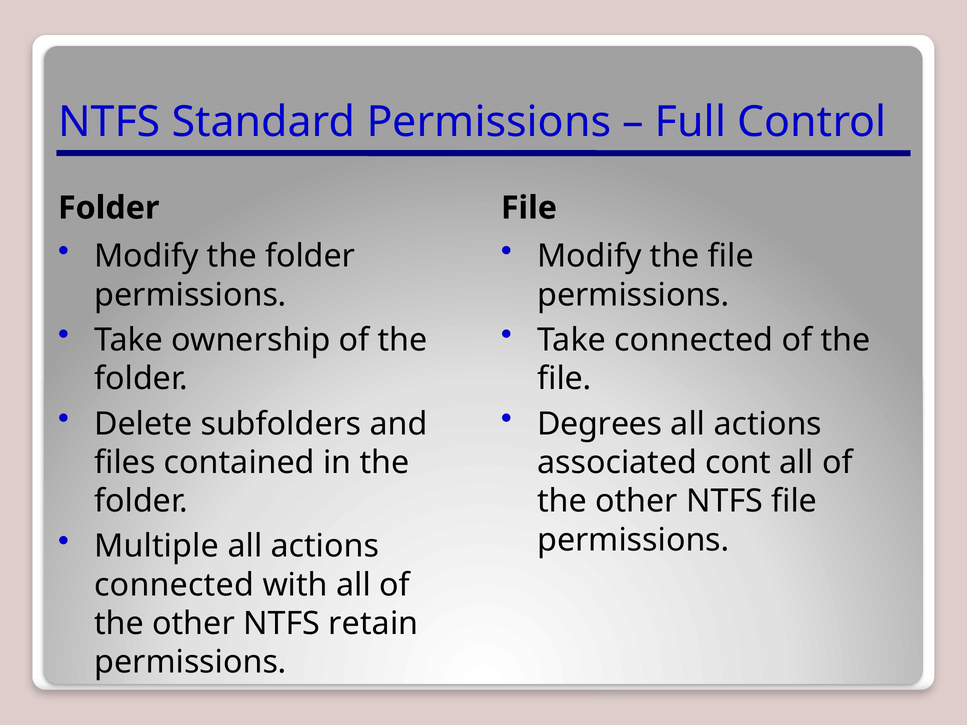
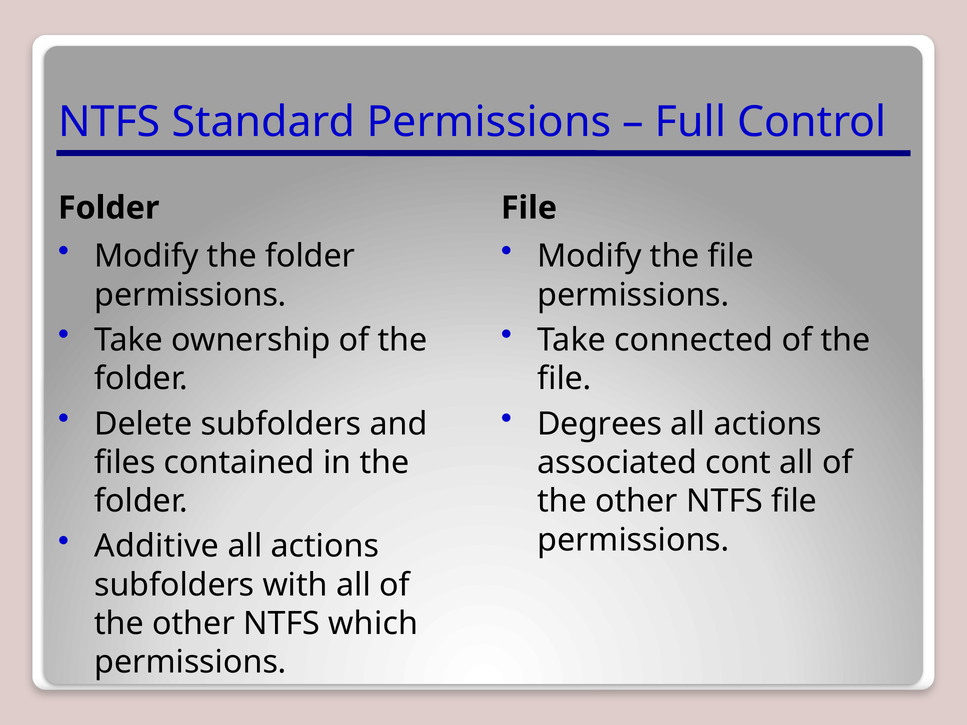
Multiple: Multiple -> Additive (157, 546)
connected: connected -> subfolders (174, 585)
retain: retain -> which (373, 624)
